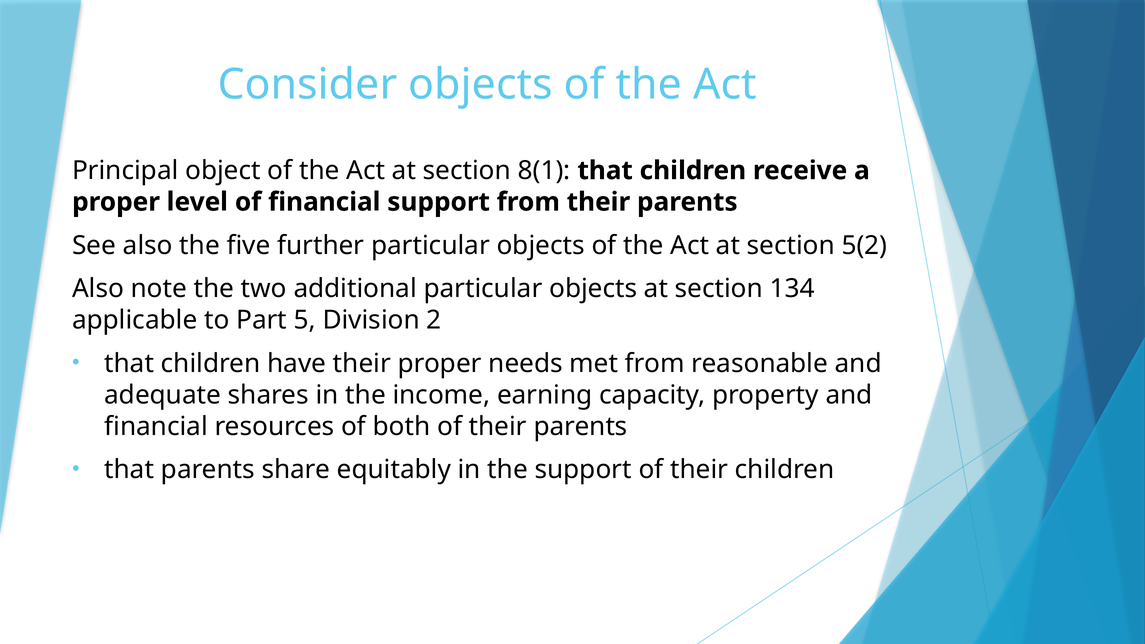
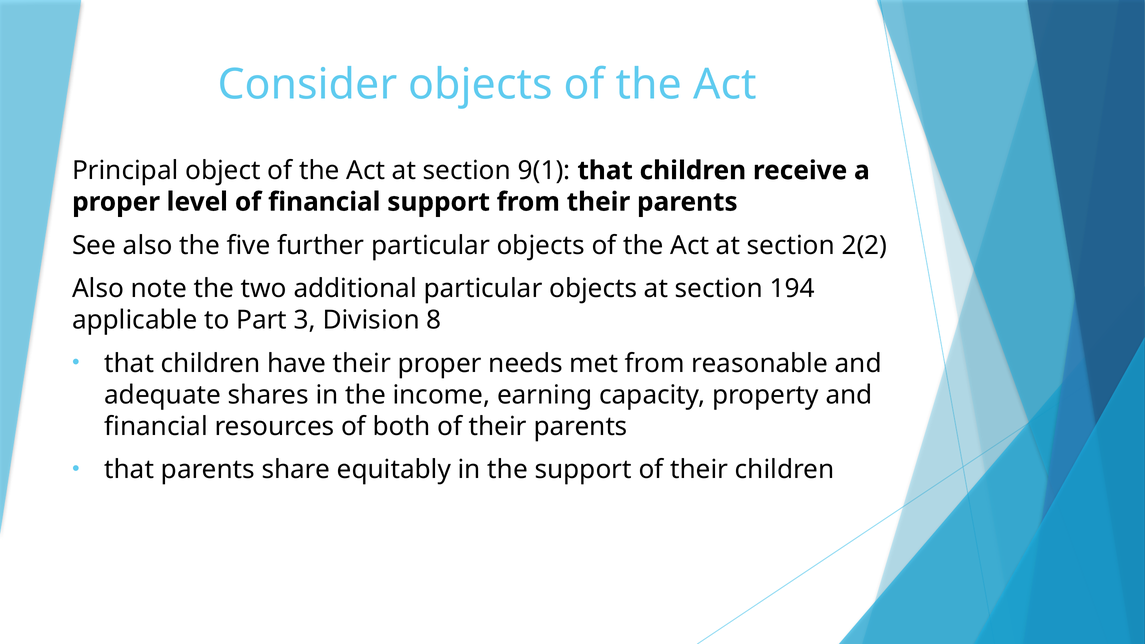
8(1: 8(1 -> 9(1 (544, 171)
5(2: 5(2 -> 2(2 (864, 245)
134: 134 -> 194 (792, 289)
5: 5 -> 3 (305, 320)
2: 2 -> 8 (434, 320)
